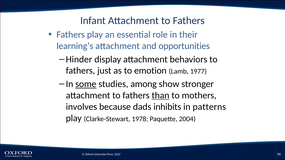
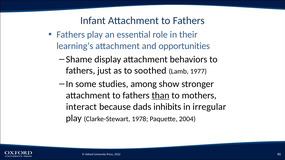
Hinder: Hinder -> Shame (79, 59)
emotion: emotion -> soothed (150, 71)
some underline: present -> none (86, 84)
involves: involves -> interact (81, 107)
patterns: patterns -> irregular (209, 107)
